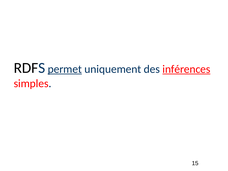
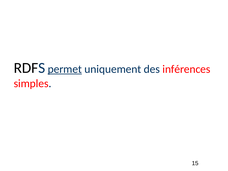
inférences underline: present -> none (186, 69)
